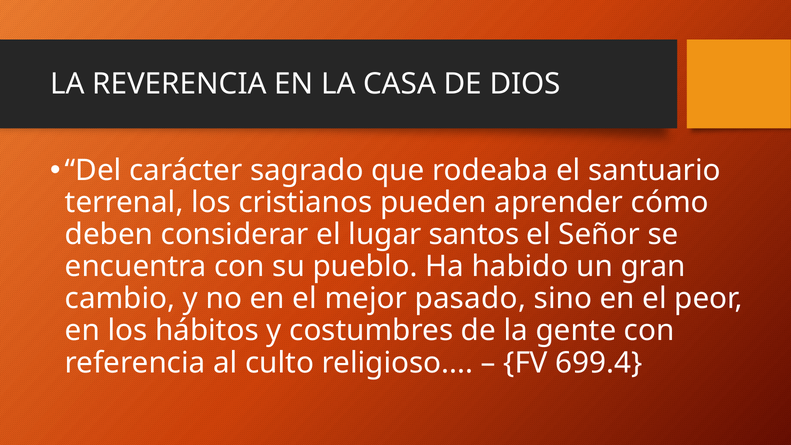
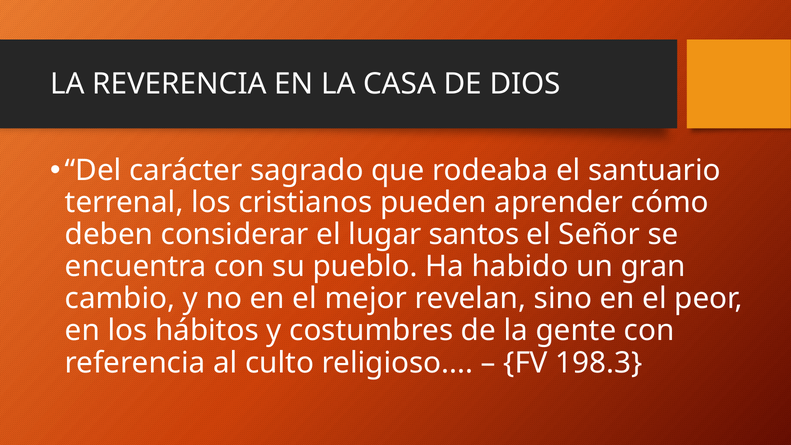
pasado: pasado -> revelan (470, 299)
699.4: 699.4 -> 198.3 (599, 363)
